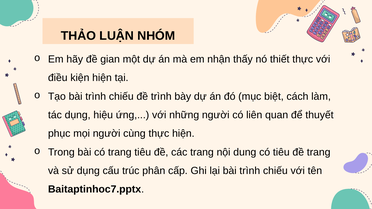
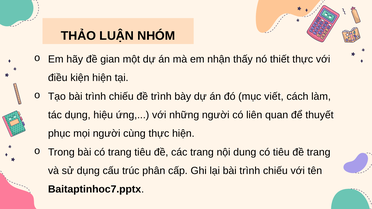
biệt: biệt -> viết (274, 97)
